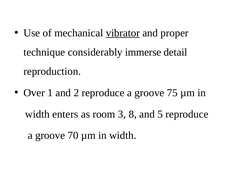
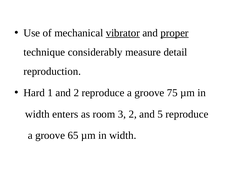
proper underline: none -> present (175, 33)
immerse: immerse -> measure (143, 52)
Over: Over -> Hard (34, 93)
3 8: 8 -> 2 (133, 115)
70: 70 -> 65 (73, 136)
